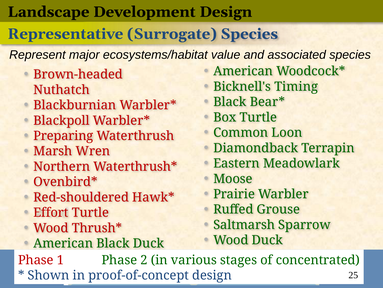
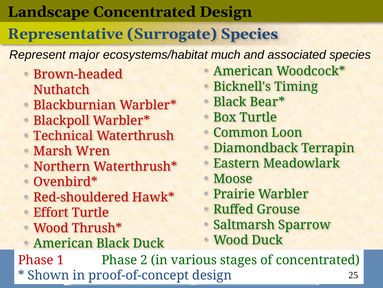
Landscape Development: Development -> Concentrated (145, 12)
value: value -> much (226, 55)
Preparing: Preparing -> Technical (63, 136)
